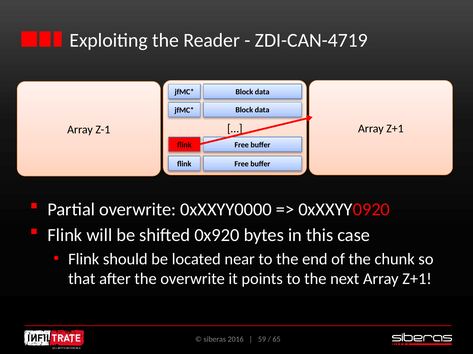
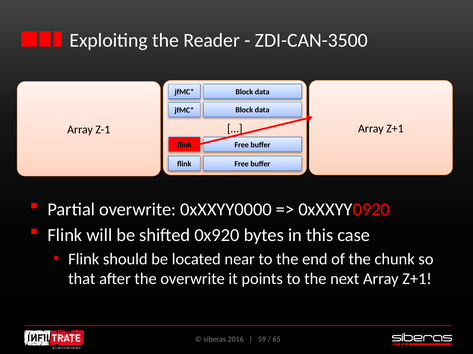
ZDI-CAN-4719: ZDI-CAN-4719 -> ZDI-CAN-3500 (311, 40)
